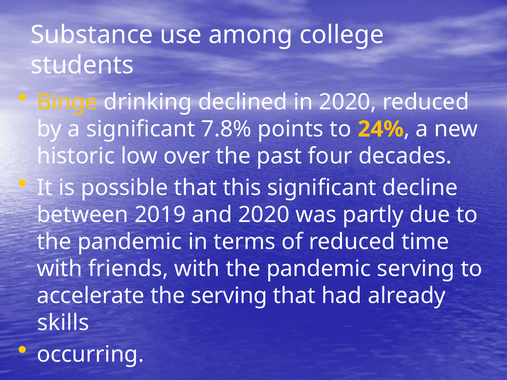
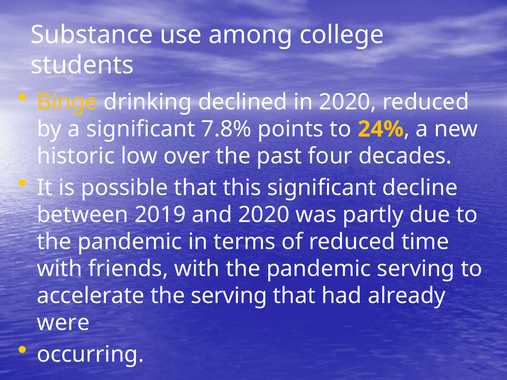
skills: skills -> were (63, 323)
